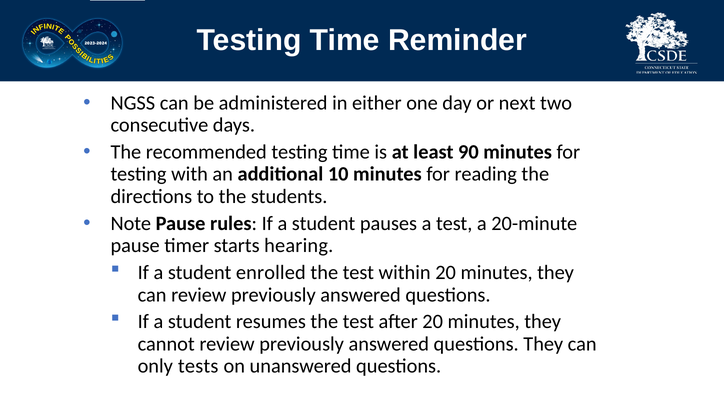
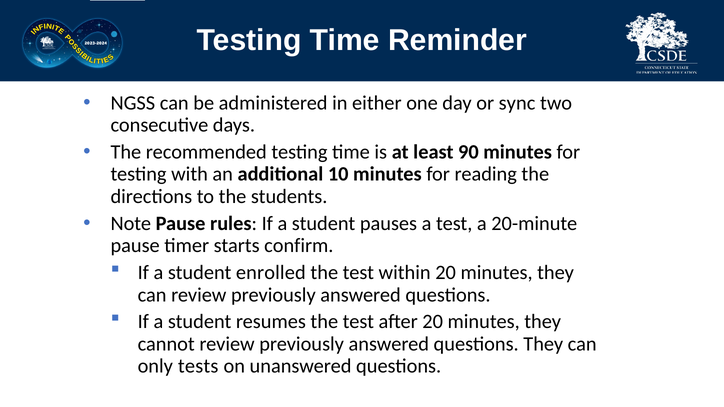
next: next -> sync (517, 103)
hearing: hearing -> confirm (299, 246)
